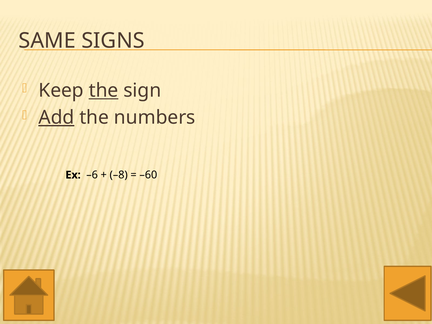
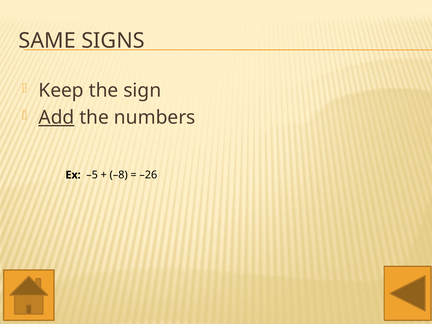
the underline: present -> none (104, 91)
–6: –6 -> –5 (92, 175)
–60: –60 -> –26 (148, 175)
